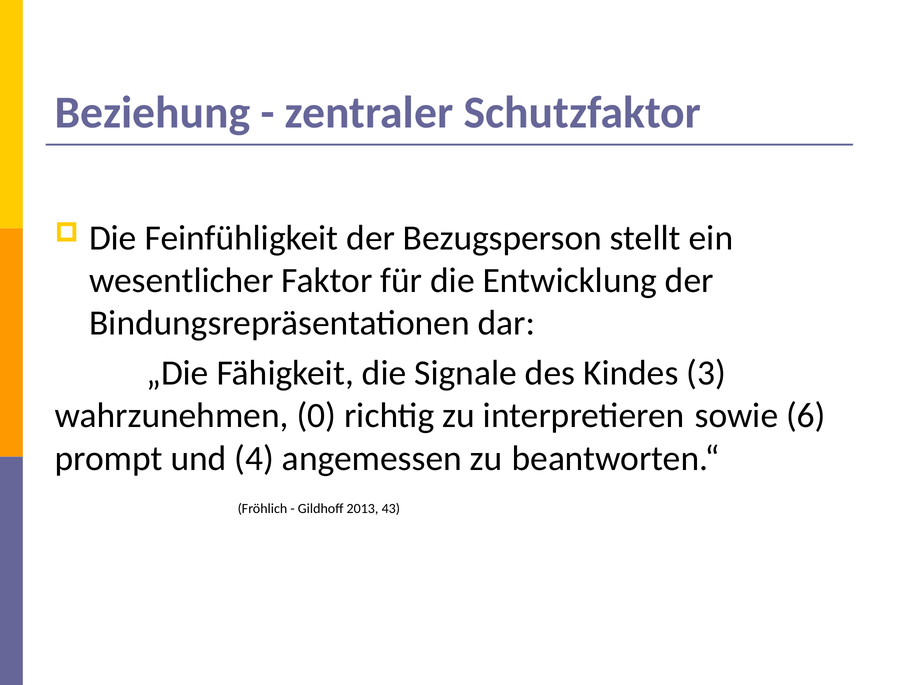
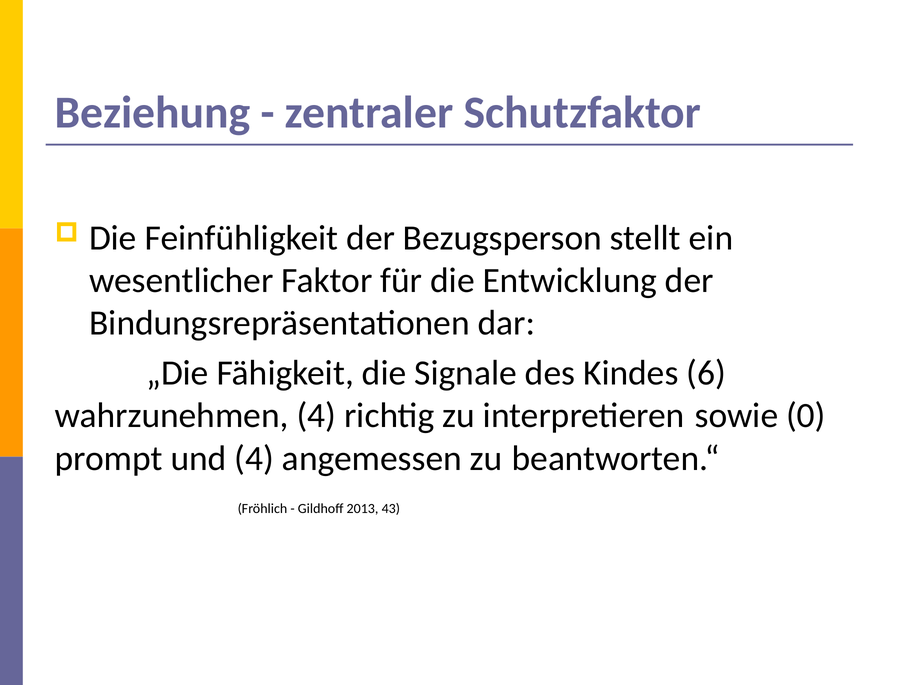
3: 3 -> 6 (706, 373)
wahrzunehmen 0: 0 -> 4 (316, 416)
6: 6 -> 0 (806, 416)
